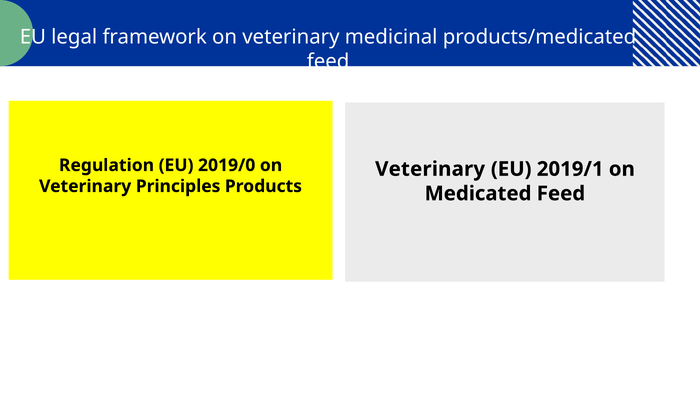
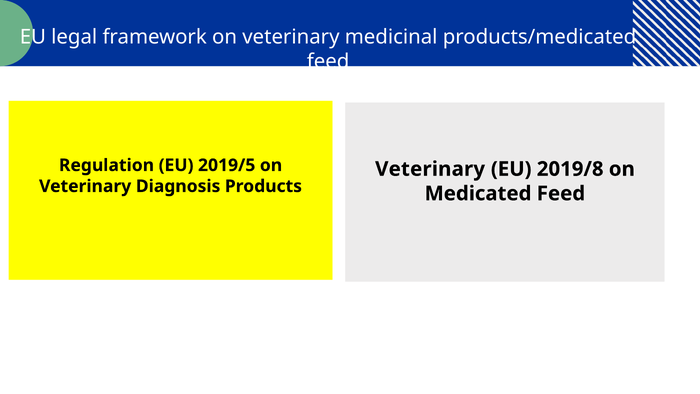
2019/0: 2019/0 -> 2019/5 (227, 165)
2019/1: 2019/1 -> 2019/8 (570, 169)
Principles: Principles -> Diagnosis (178, 186)
